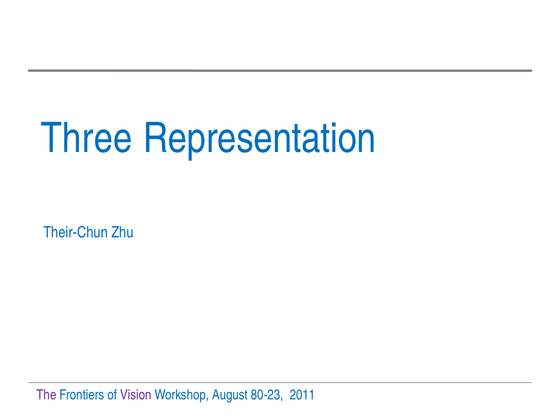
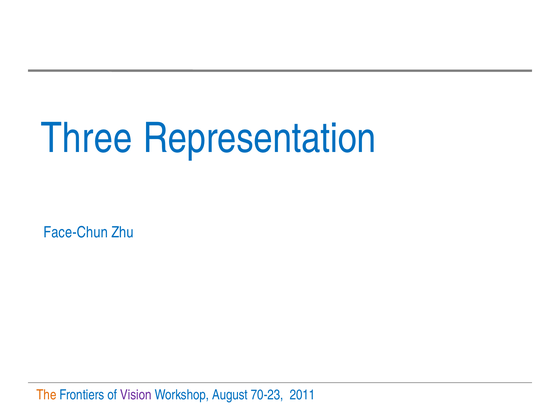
Their-Chun: Their-Chun -> Face-Chun (76, 233)
The colour: purple -> orange (47, 395)
80-23: 80-23 -> 70-23 (267, 395)
